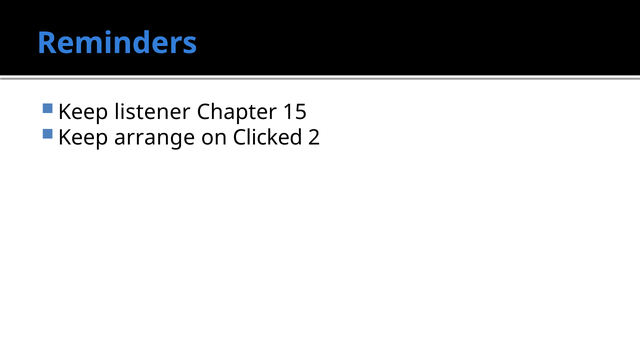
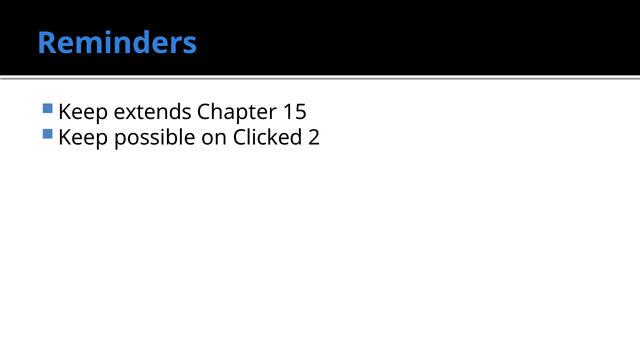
listener: listener -> extends (153, 112)
arrange: arrange -> possible (155, 138)
